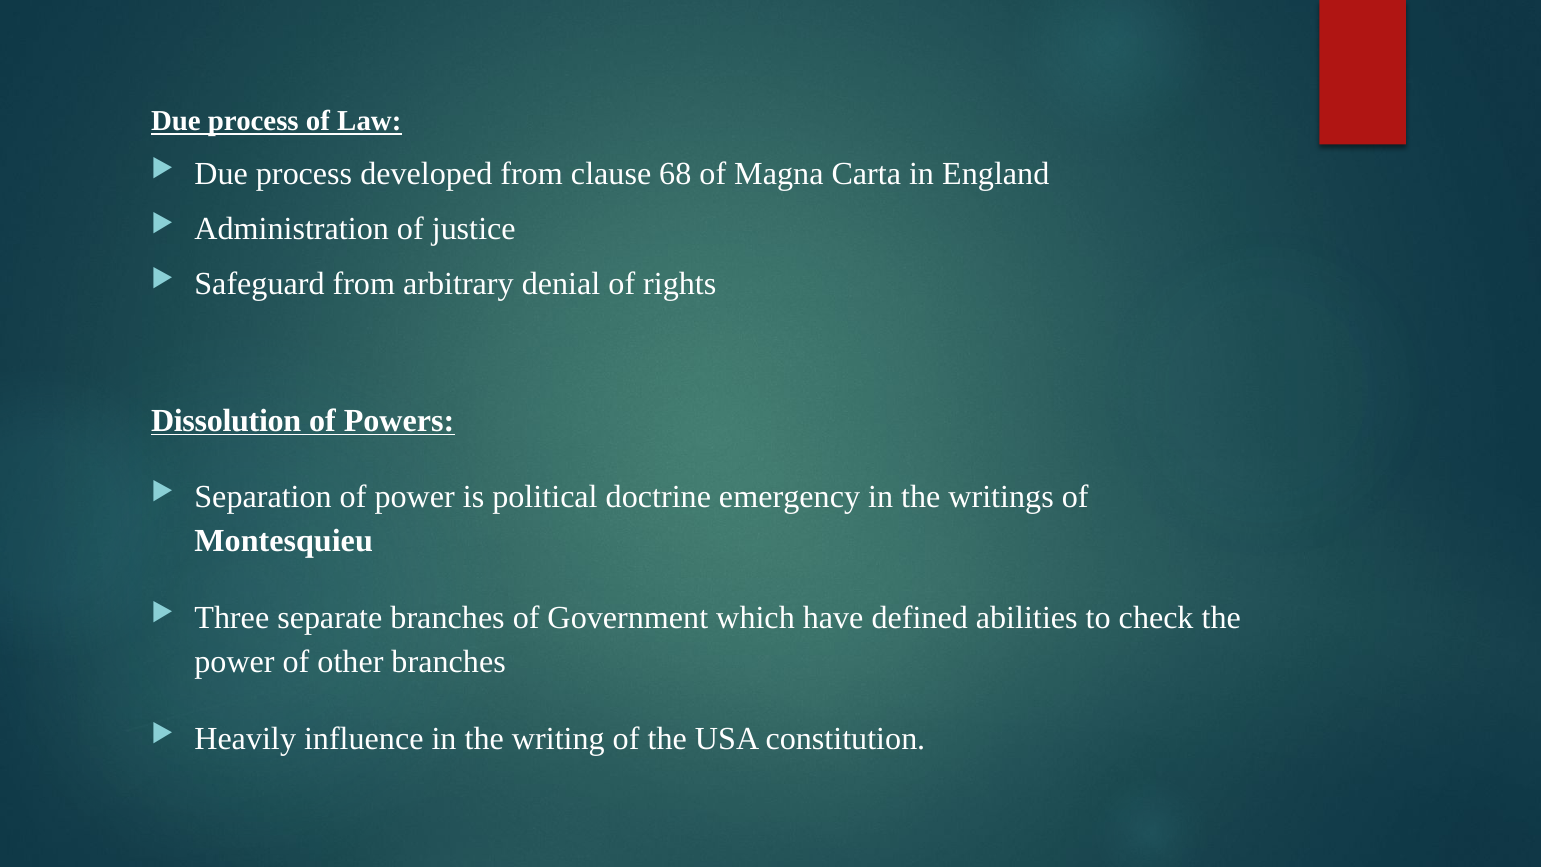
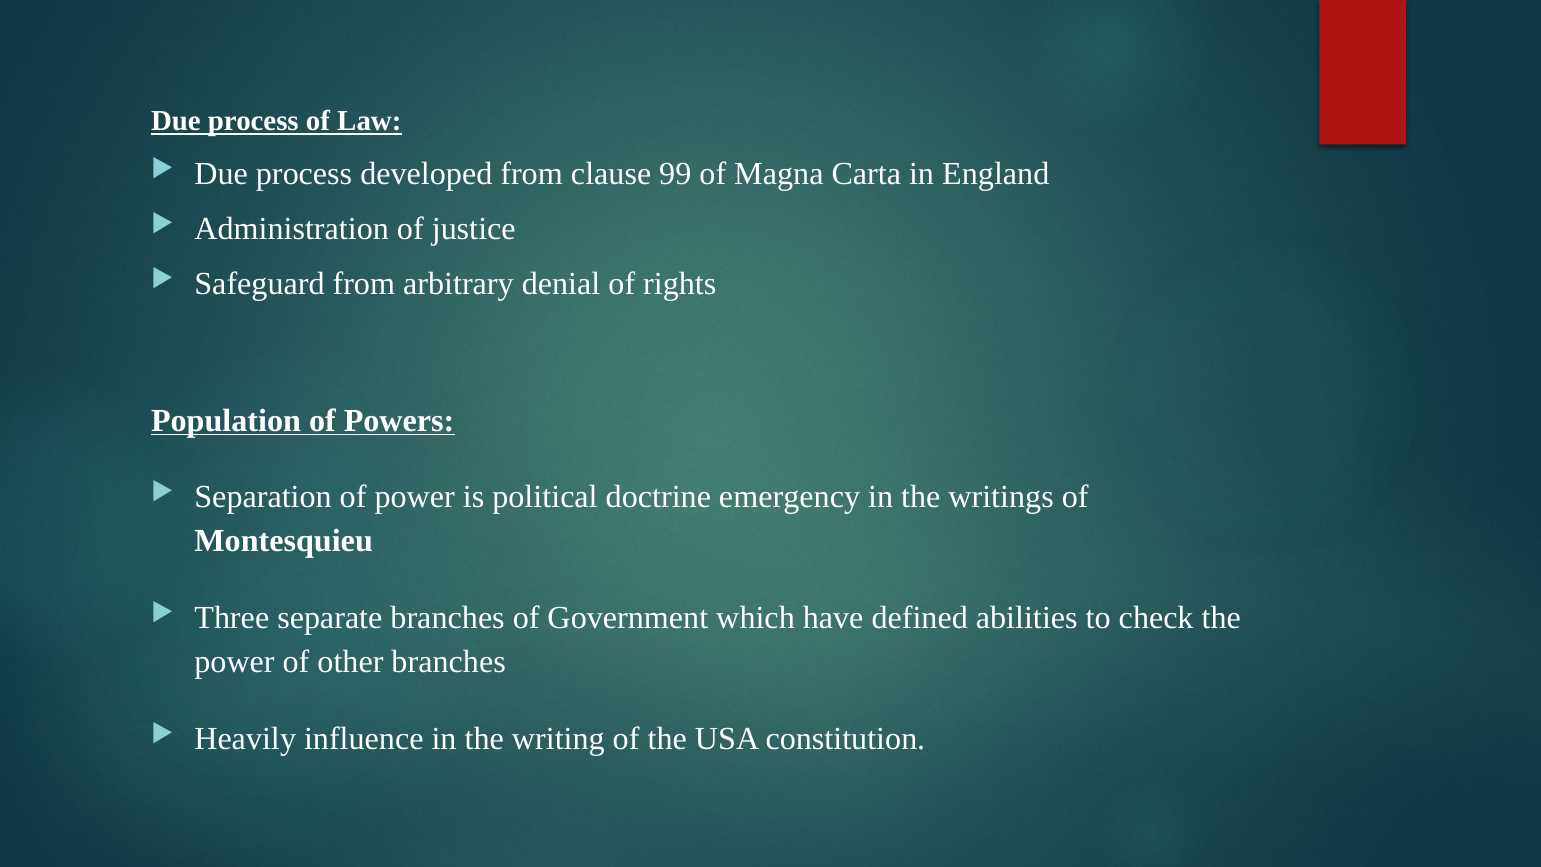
68: 68 -> 99 (675, 174)
Dissolution: Dissolution -> Population (226, 420)
